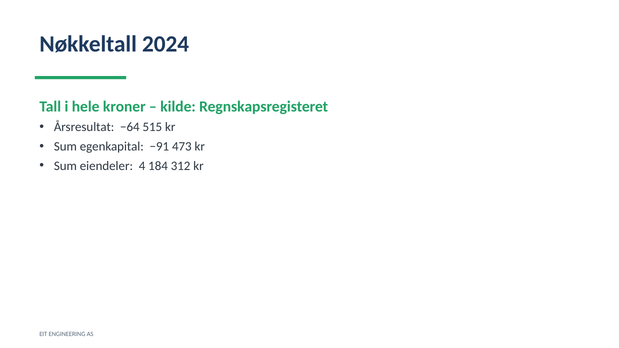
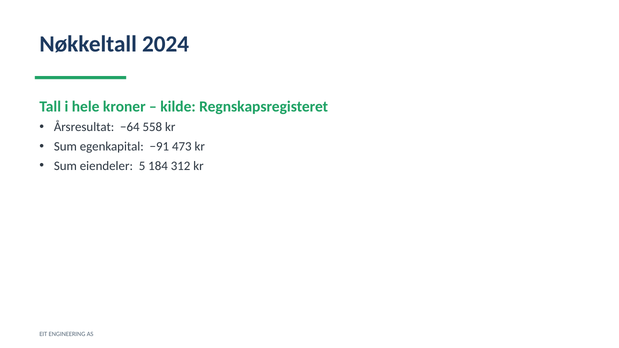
515: 515 -> 558 (152, 127)
4: 4 -> 5 (142, 166)
